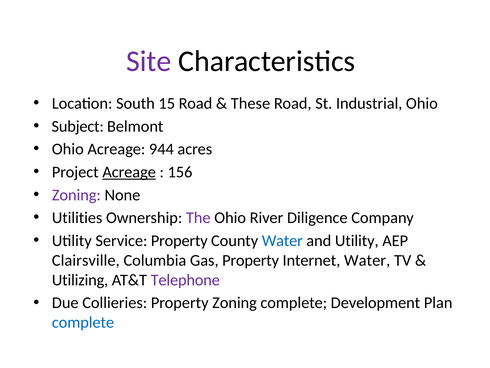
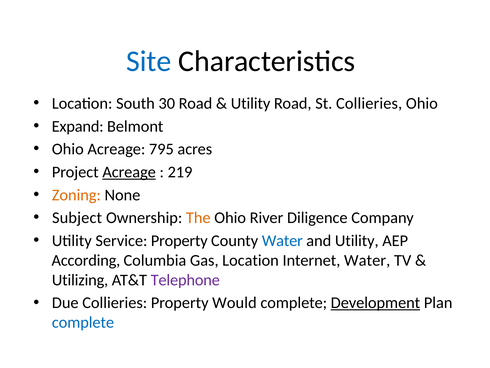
Site colour: purple -> blue (149, 61)
15: 15 -> 30 (167, 103)
These: These -> Utility (251, 103)
St Industrial: Industrial -> Collieries (369, 103)
Subject: Subject -> Expand (78, 126)
944: 944 -> 795 (161, 149)
156: 156 -> 219 (180, 172)
Zoning colour: purple -> orange (76, 195)
Utilities: Utilities -> Subject (77, 218)
The colour: purple -> orange (198, 218)
Clairsville: Clairsville -> According (86, 260)
Gas Property: Property -> Location (251, 260)
Property Zoning: Zoning -> Would (234, 302)
Development underline: none -> present (375, 302)
